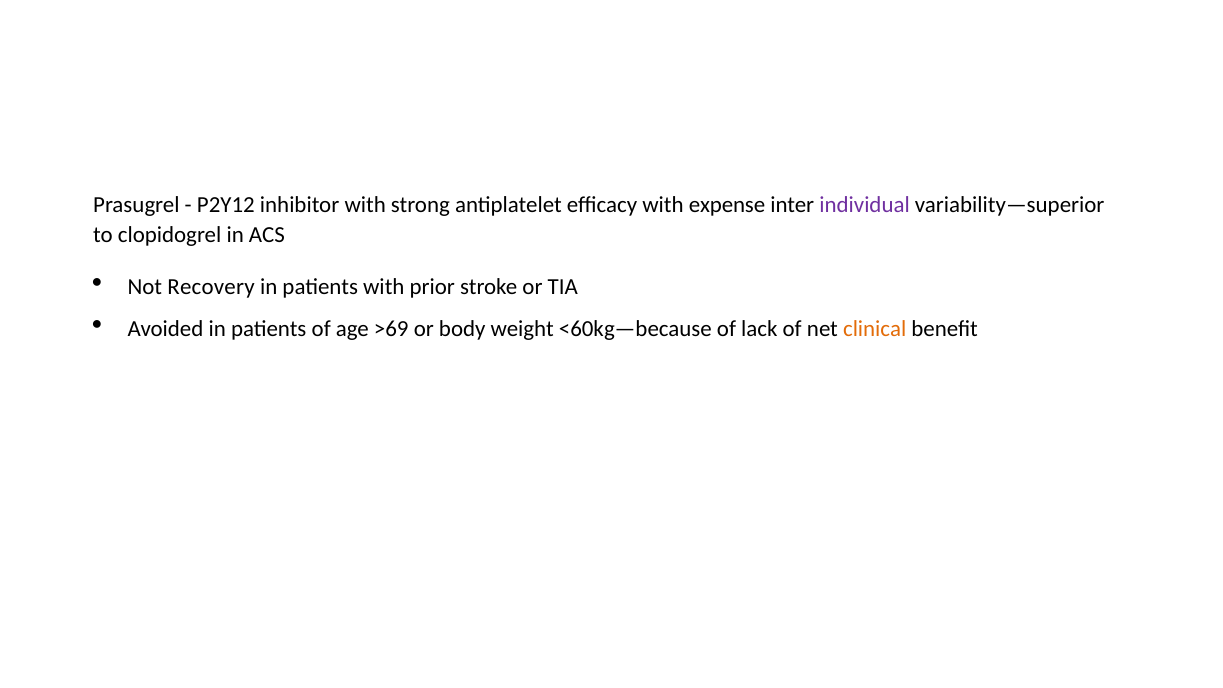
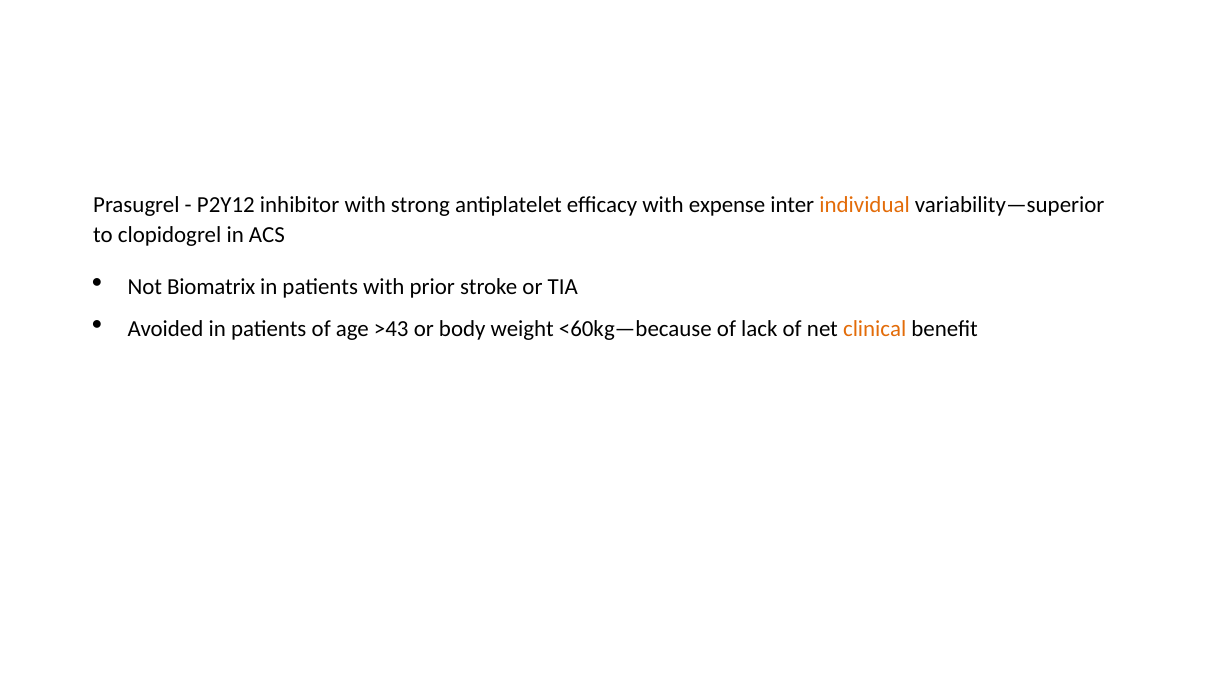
individual colour: purple -> orange (865, 205)
Recovery: Recovery -> Biomatrix (211, 287)
>69: >69 -> >43 (391, 329)
